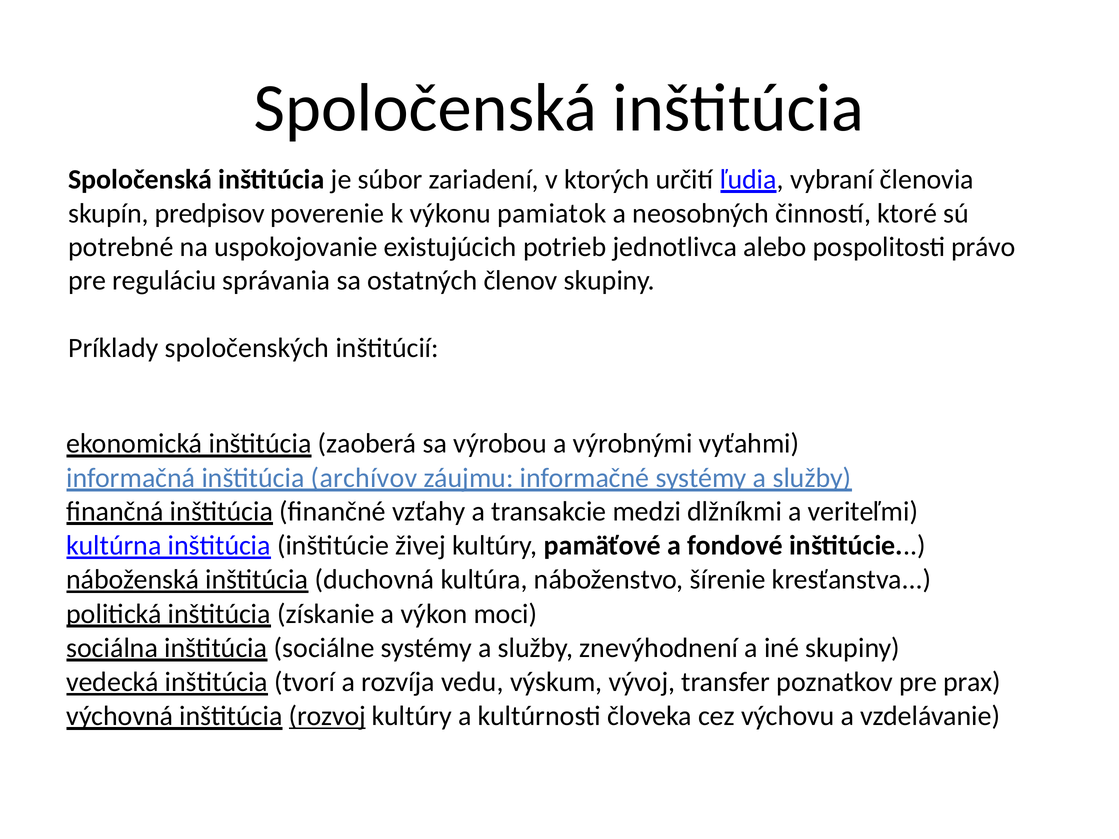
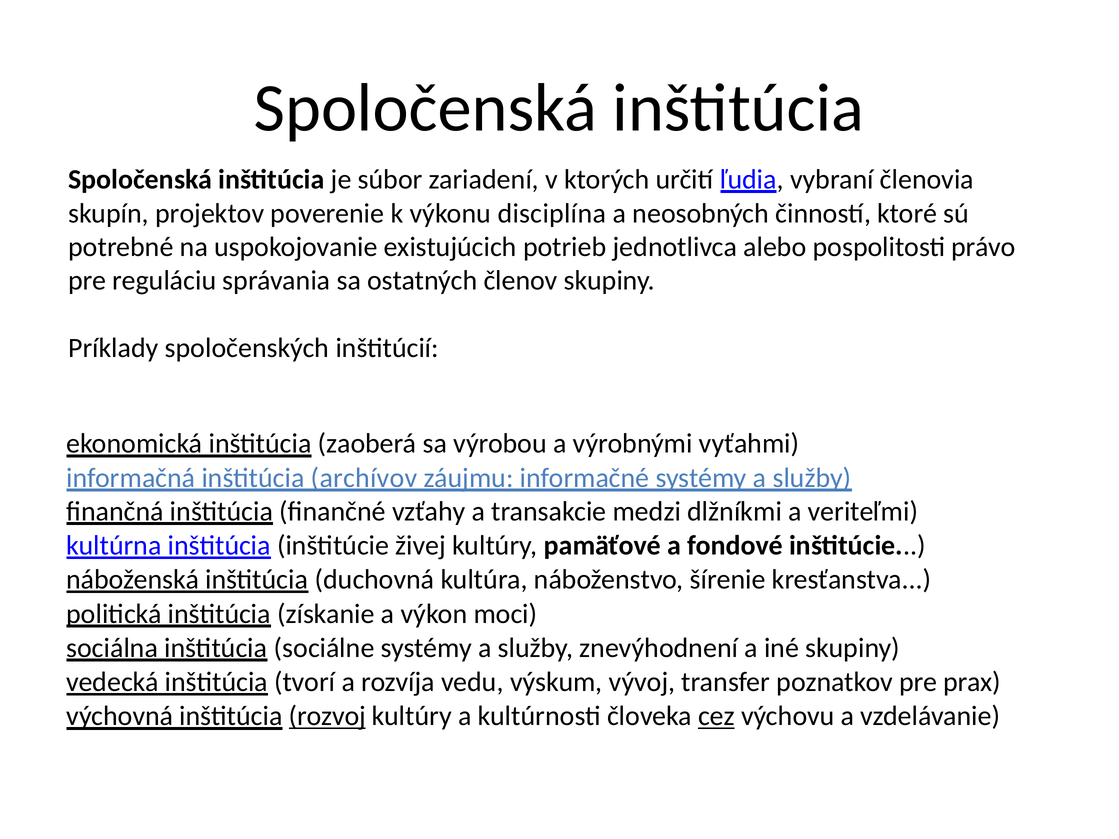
predpisov: predpisov -> projektov (210, 214)
pamiatok: pamiatok -> disciplína (552, 214)
cez underline: none -> present (716, 716)
